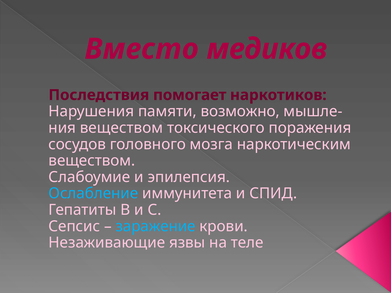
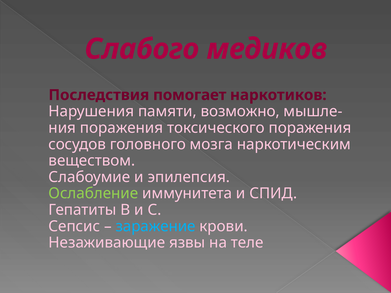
Вместо: Вместо -> Слабого (142, 49)
веществом: веществом -> поражения (122, 128)
Ослабление colour: light blue -> light green (93, 194)
